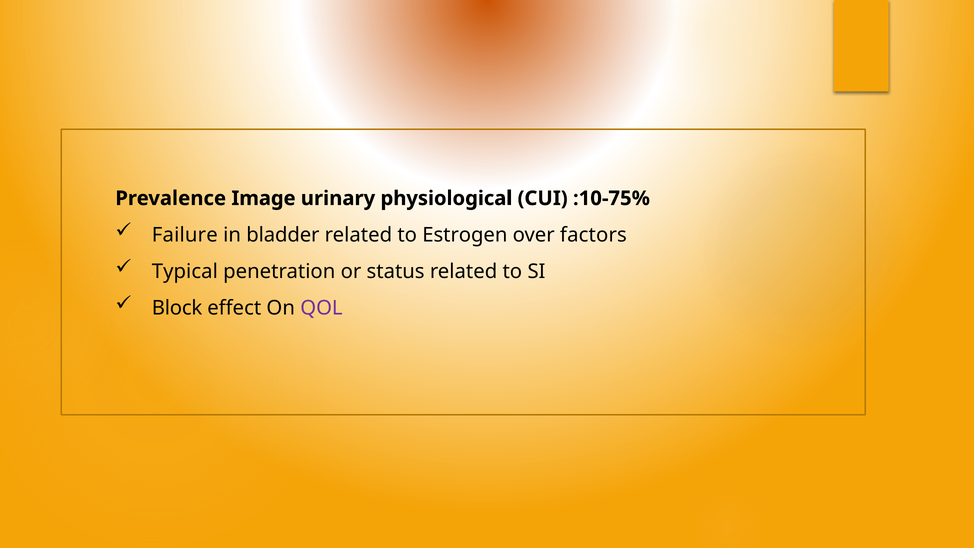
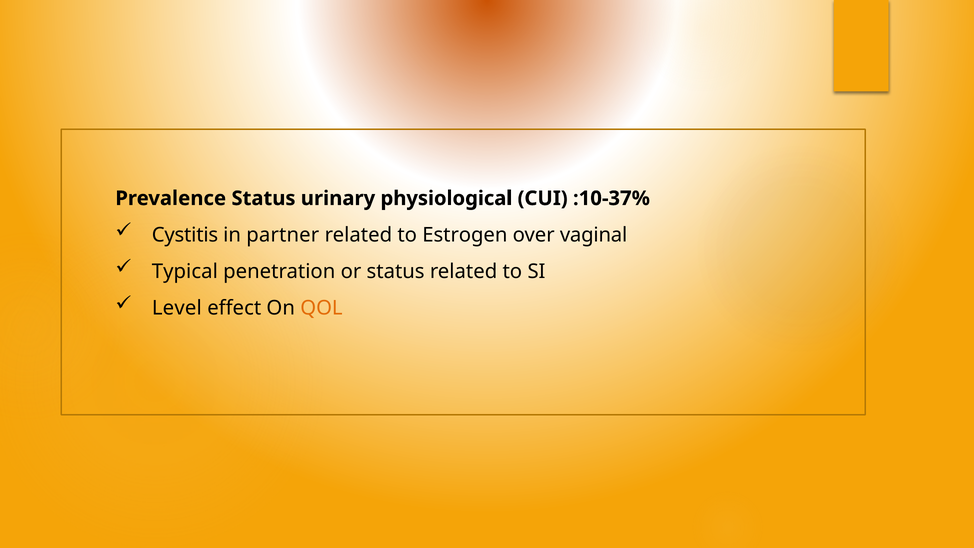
Prevalence Image: Image -> Status (263, 198)
:10-75%: :10-75% -> :10-37% (611, 198)
Failure: Failure -> Cystitis (185, 235)
bladder: bladder -> partner (283, 235)
factors: factors -> vaginal (594, 235)
Block: Block -> Level (177, 308)
QOL colour: purple -> orange (321, 308)
